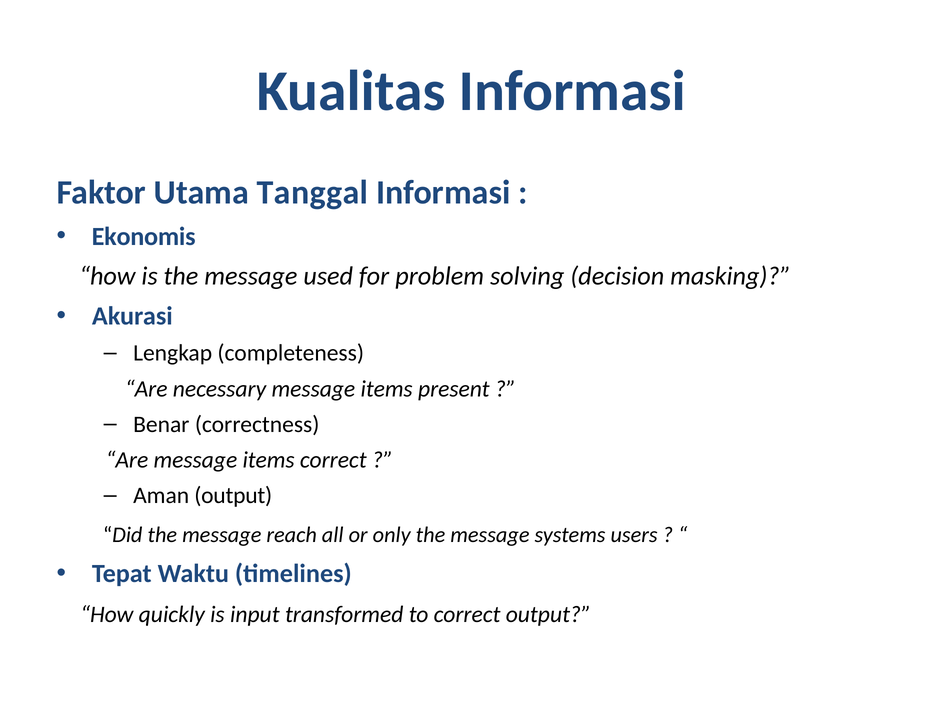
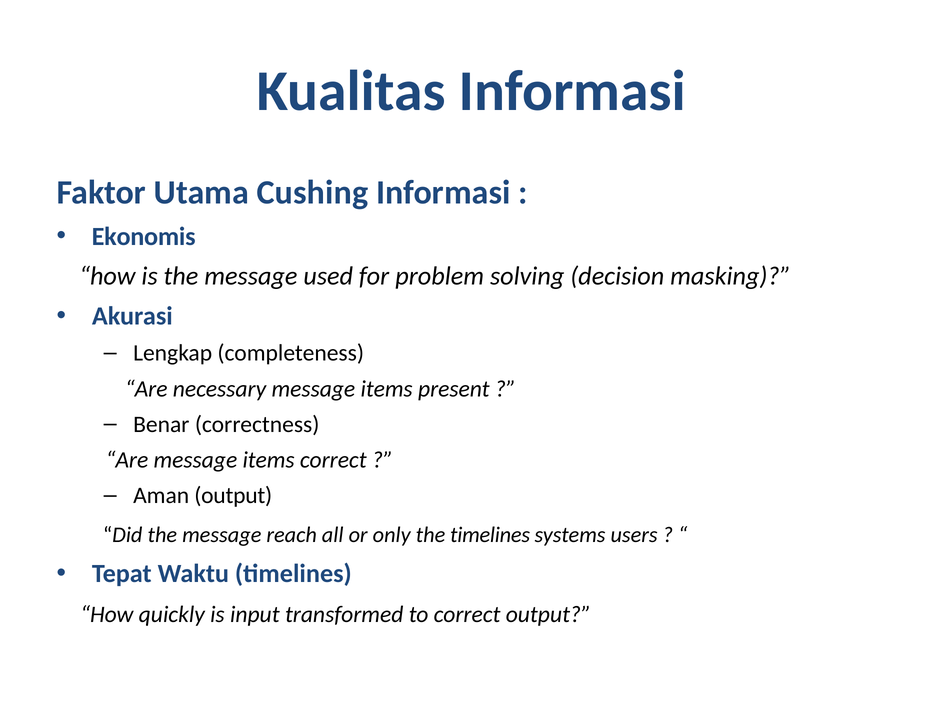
Tanggal: Tanggal -> Cushing (312, 193)
only the message: message -> timelines (490, 535)
